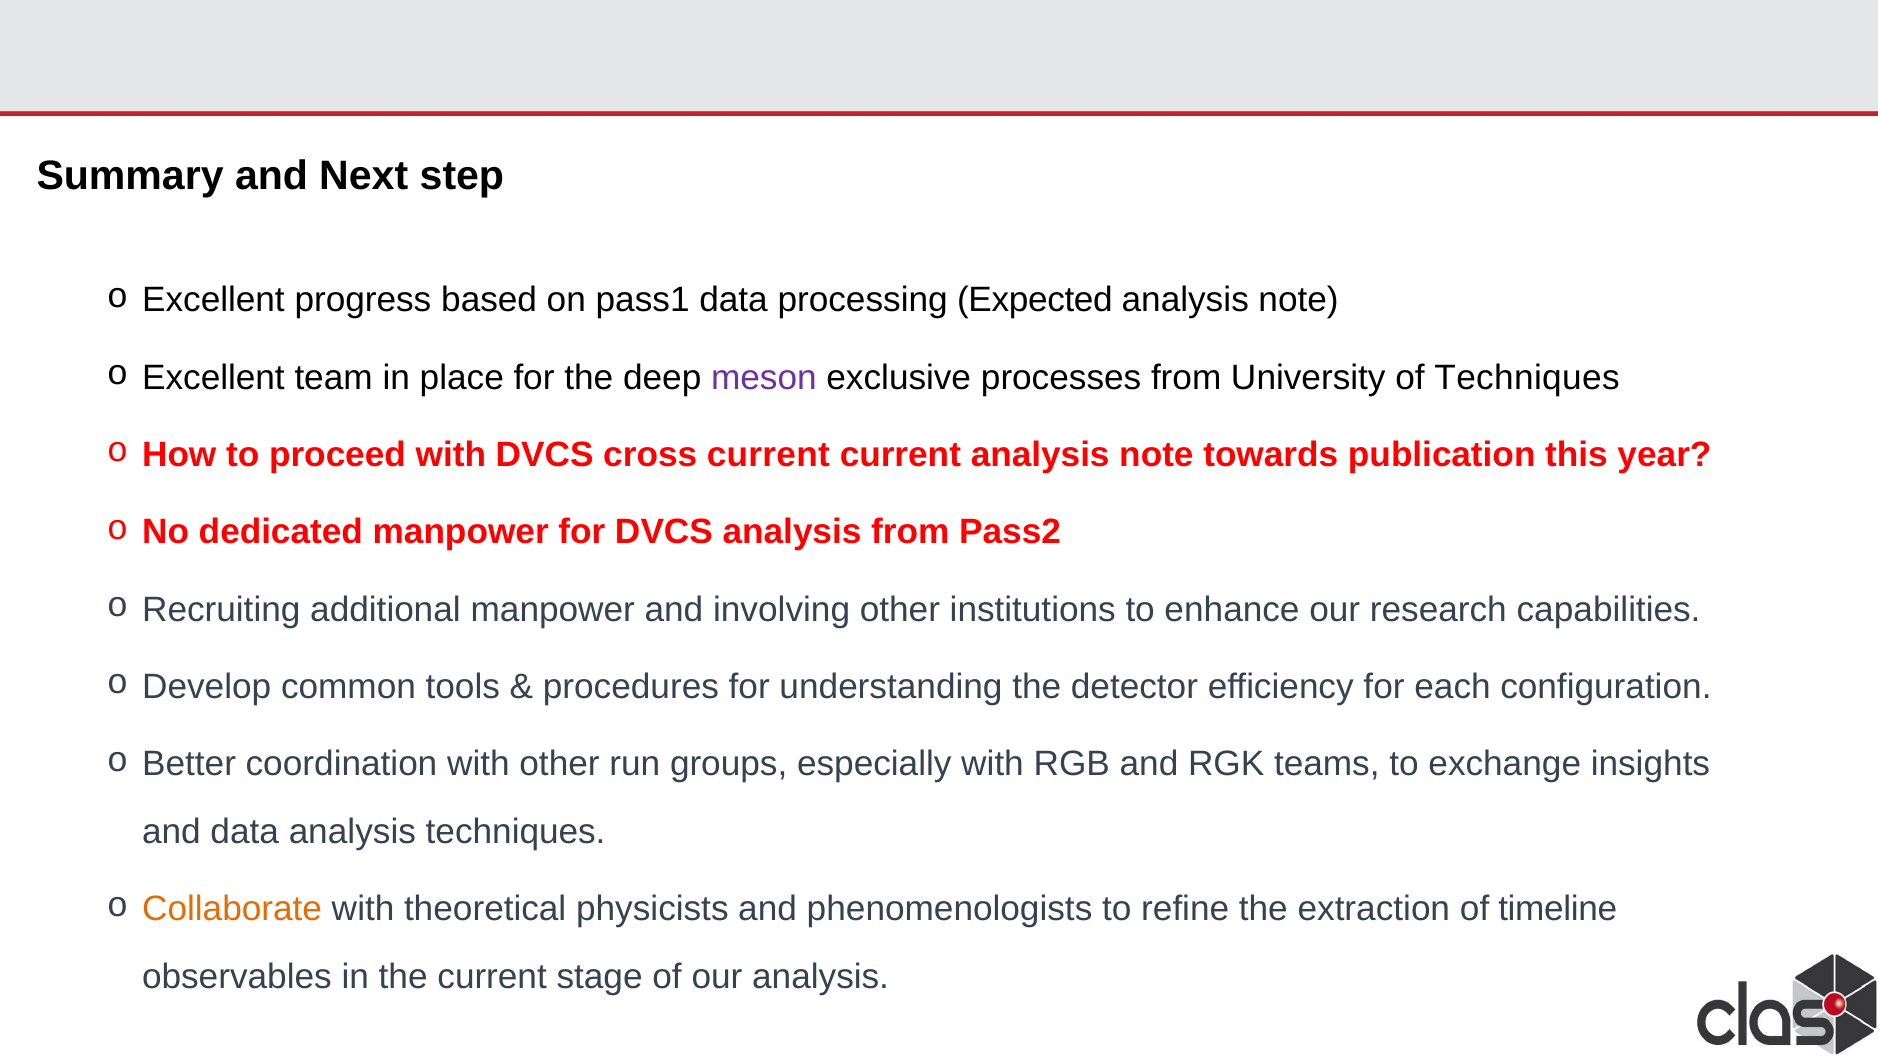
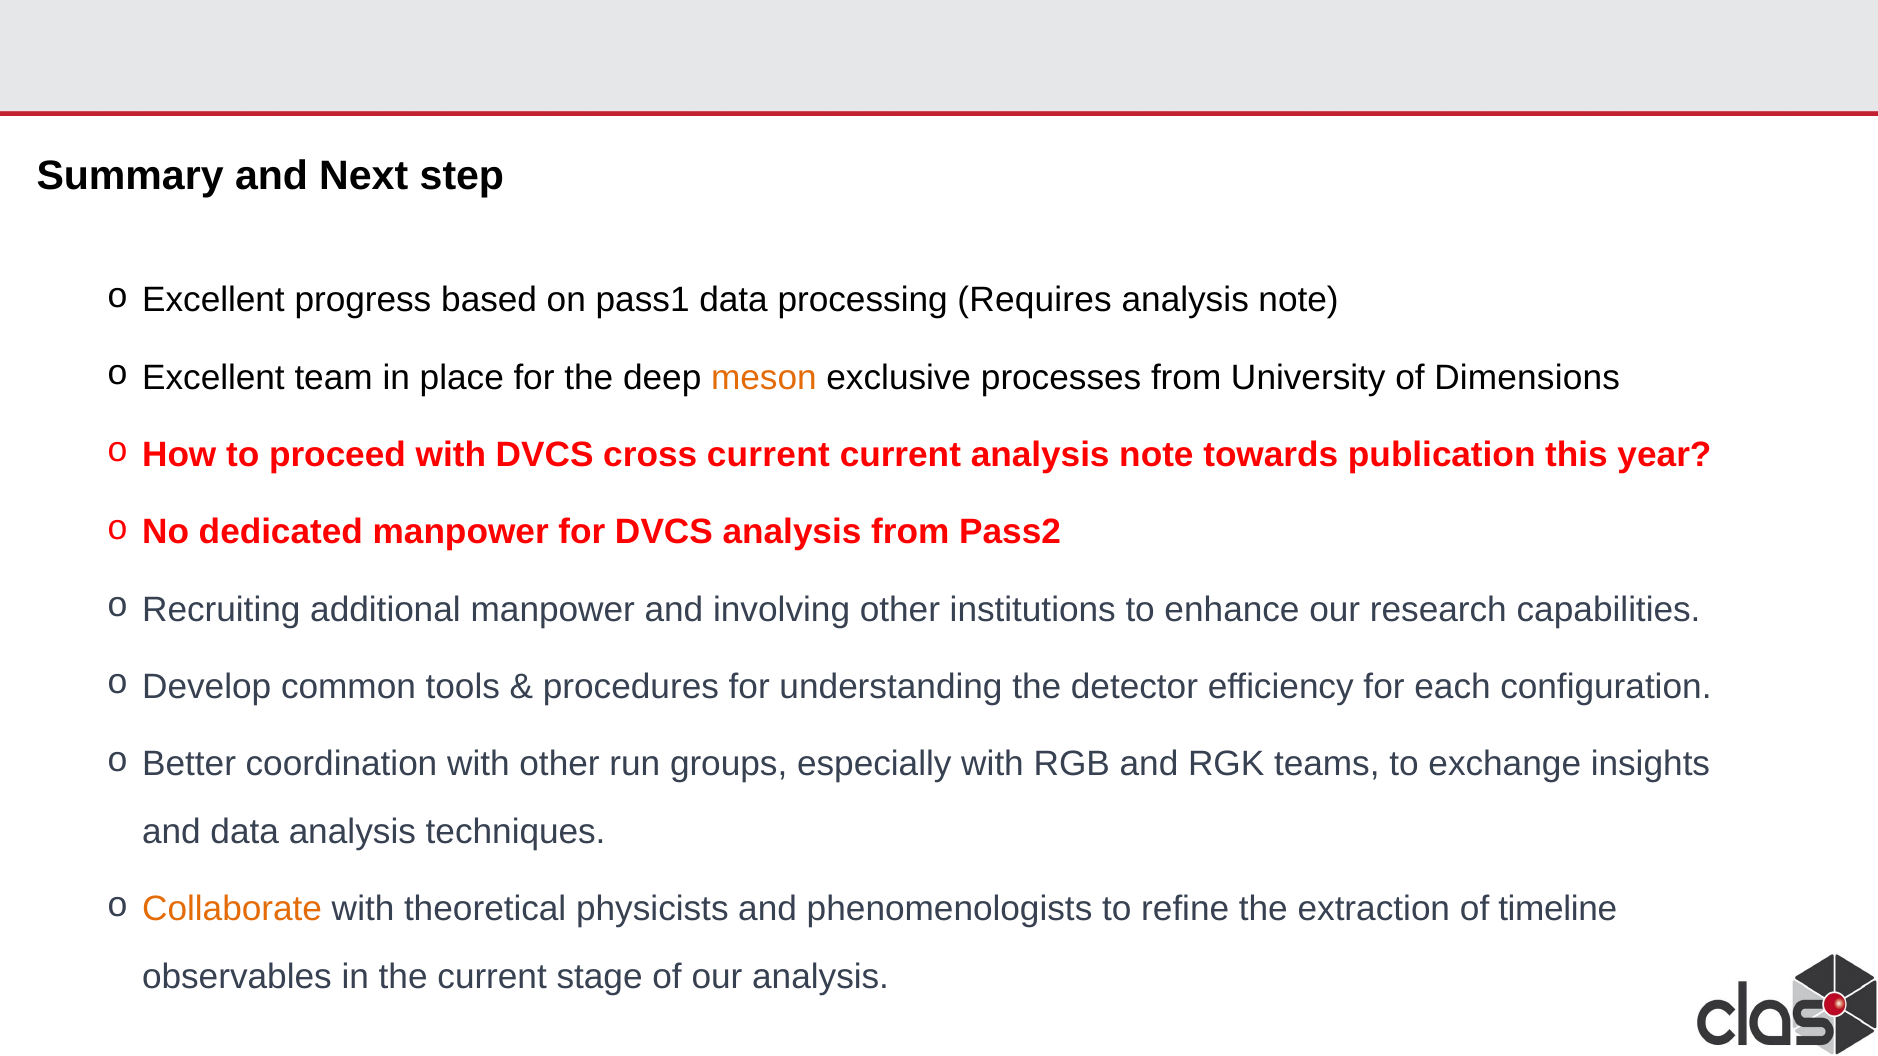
Expected: Expected -> Requires (1035, 300)
meson colour: purple -> orange (764, 378)
of Techniques: Techniques -> Dimensions (1527, 378)
